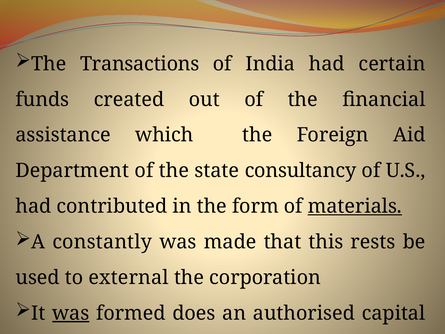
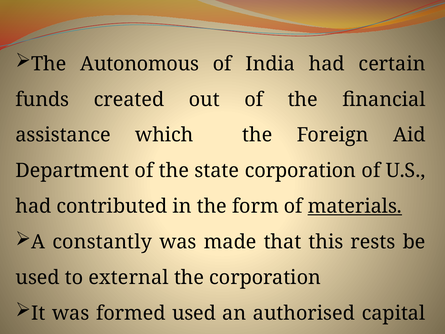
Transactions: Transactions -> Autonomous (140, 64)
state consultancy: consultancy -> corporation (300, 171)
was underline: present -> none (71, 313)
formed does: does -> used (194, 313)
